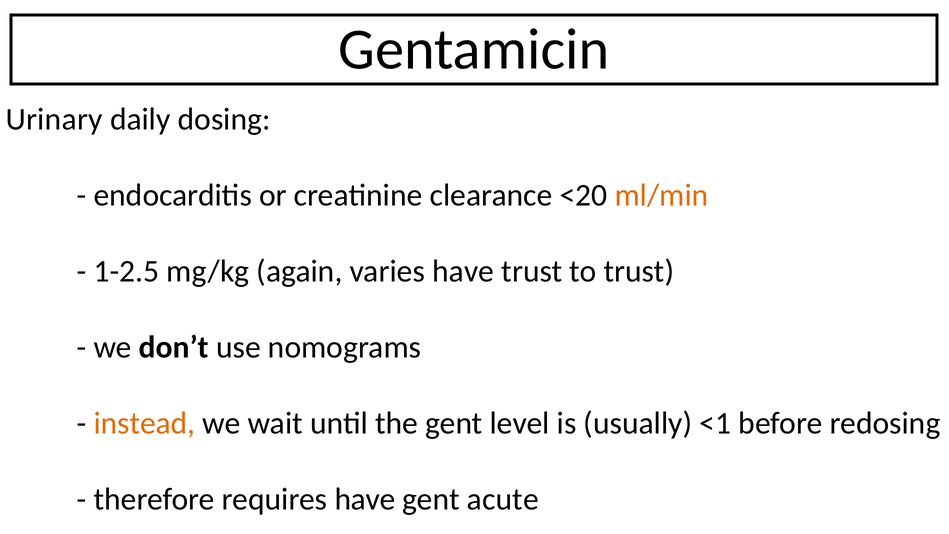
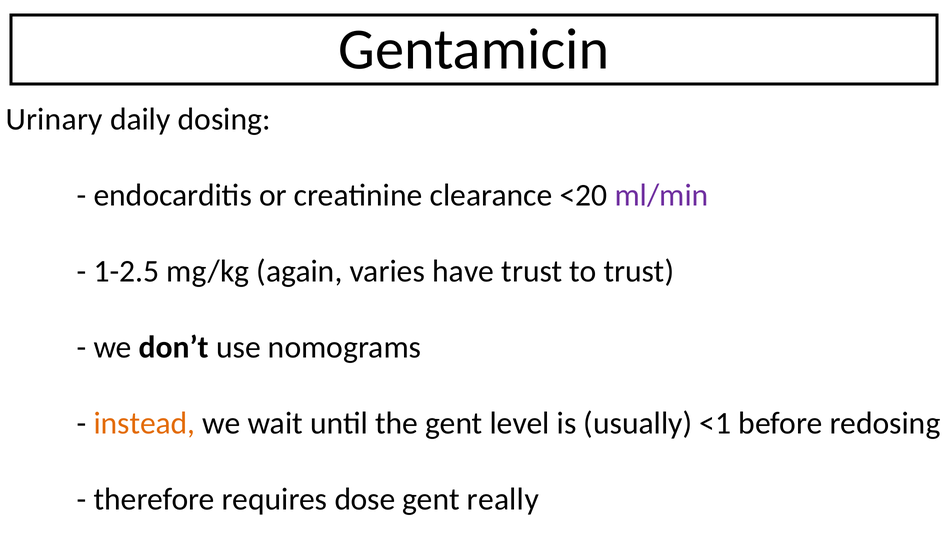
ml/min colour: orange -> purple (661, 195)
requires have: have -> dose (365, 499)
acute: acute -> really (503, 499)
